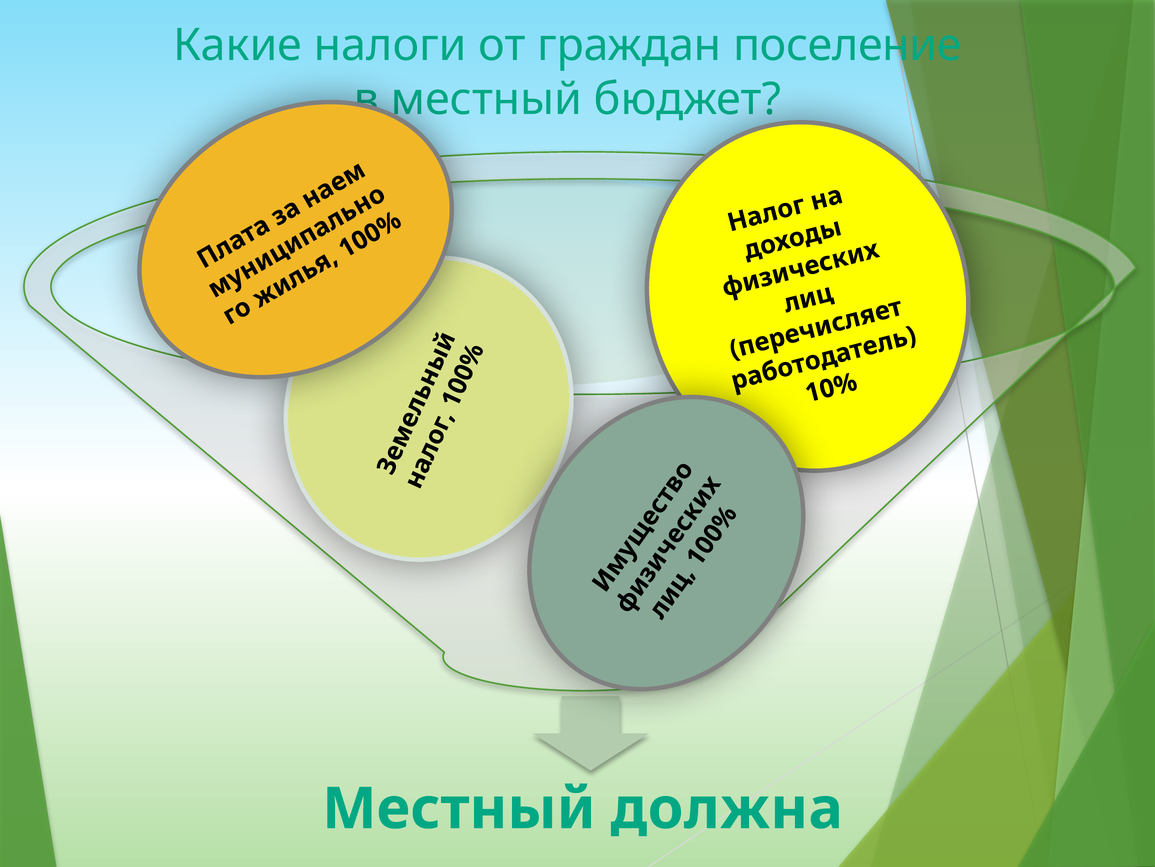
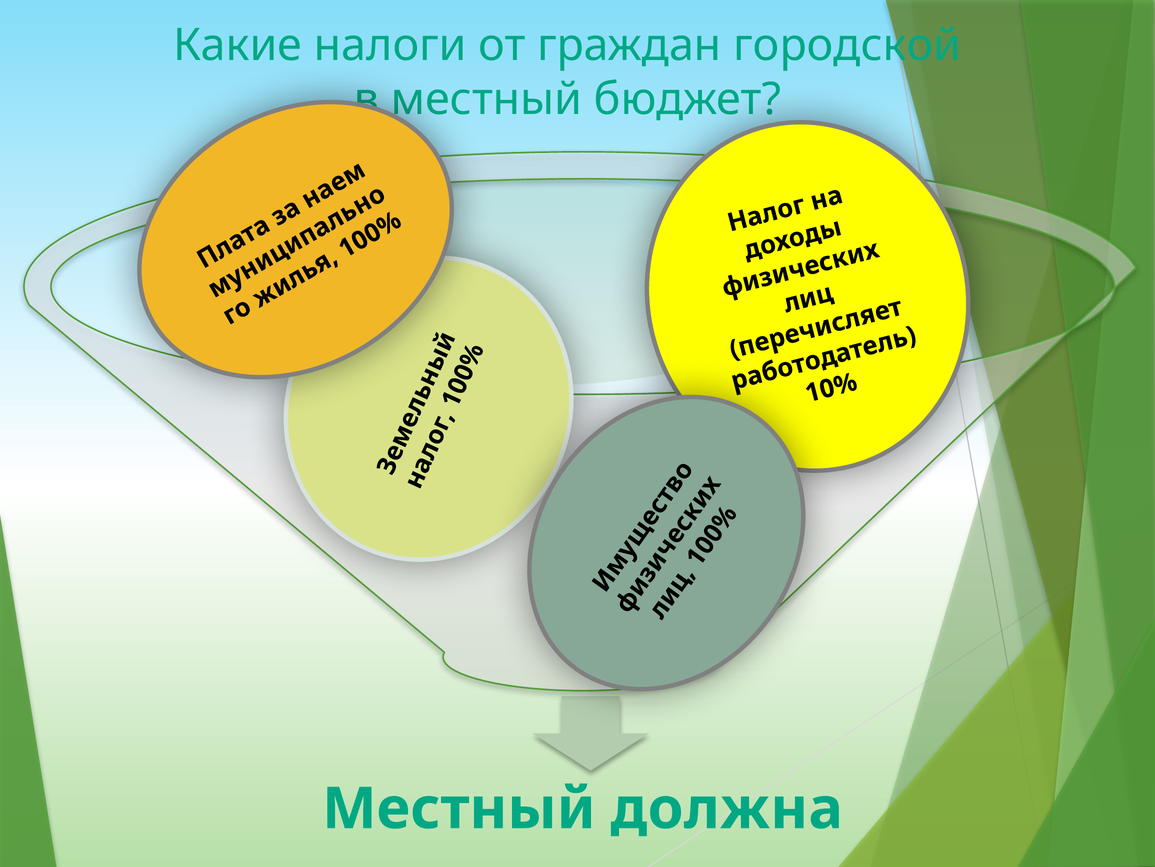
поселение: поселение -> городской (847, 46)
